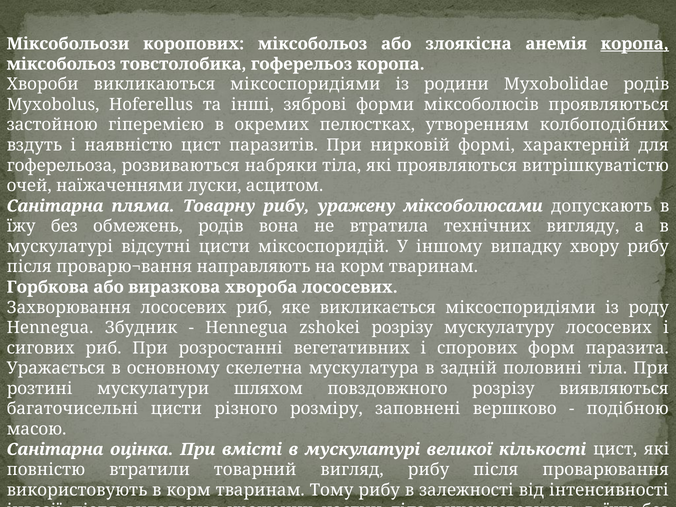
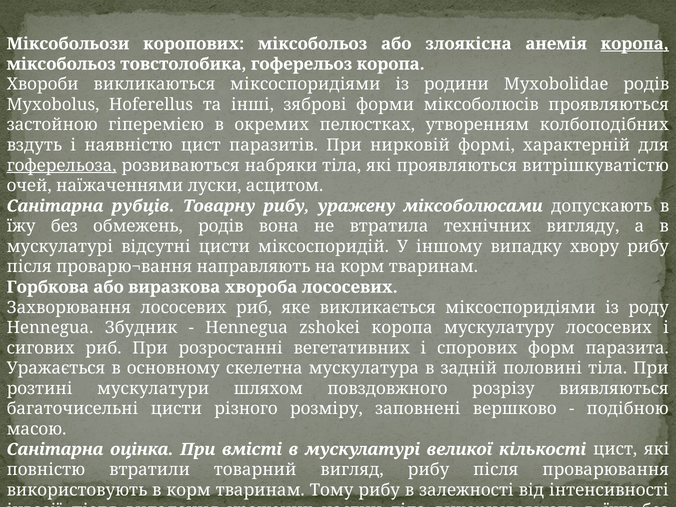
гоферельоза underline: none -> present (62, 165)
пляма: пляма -> рубців (143, 206)
zshokei розрізу: розрізу -> коропа (402, 328)
